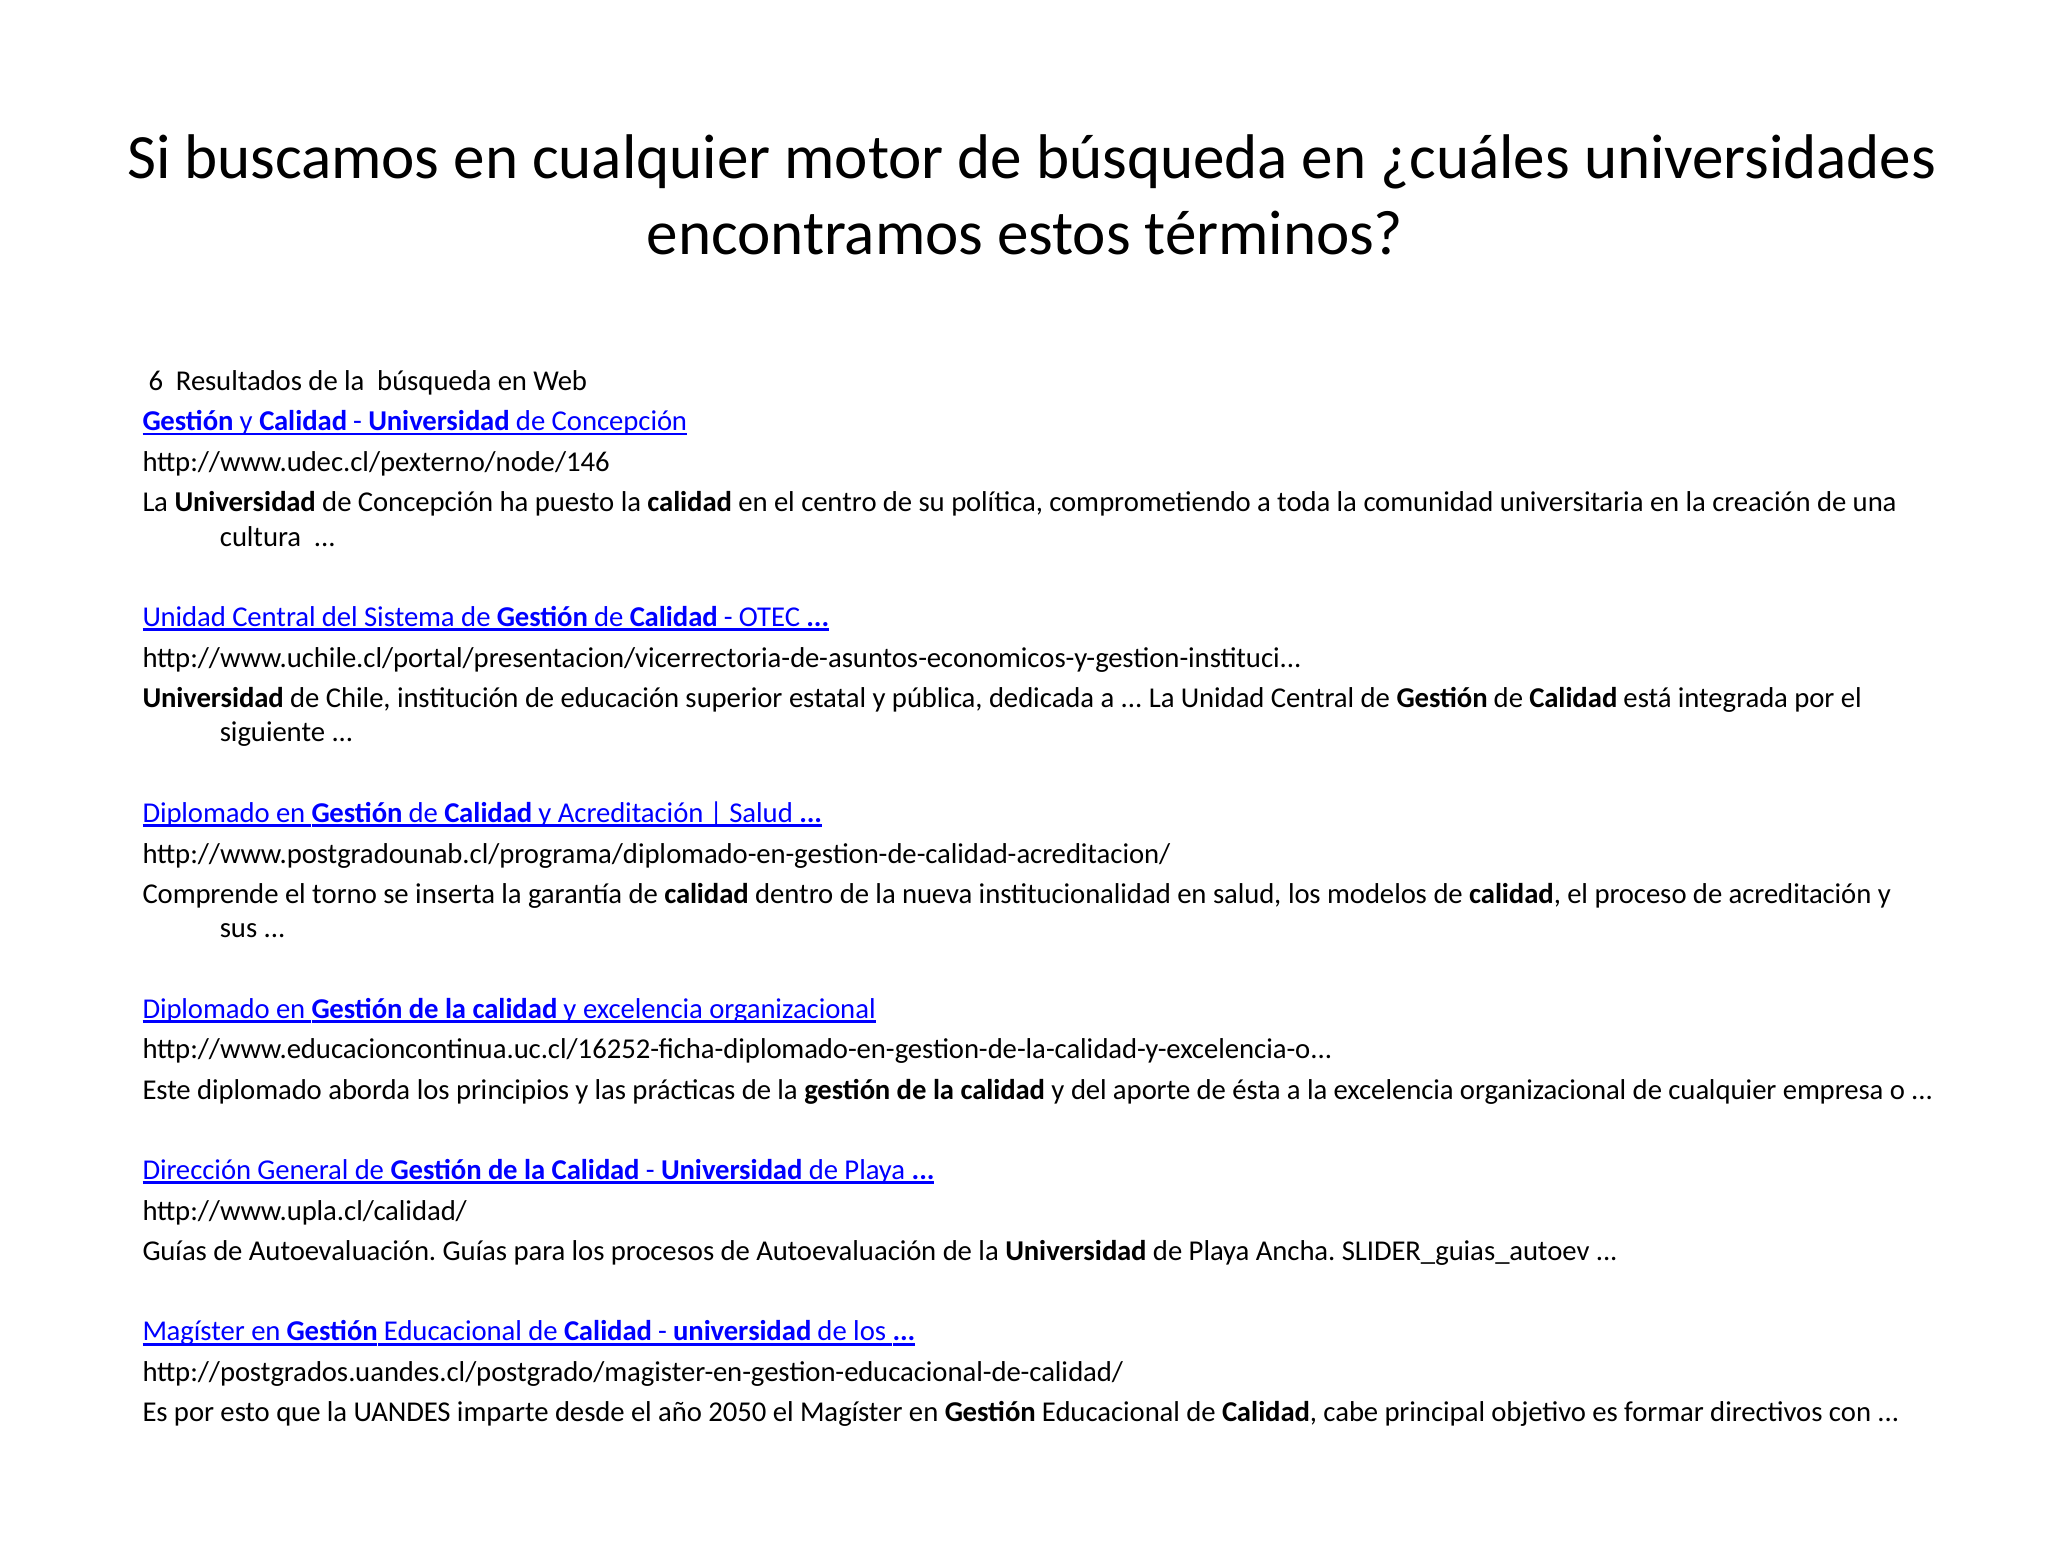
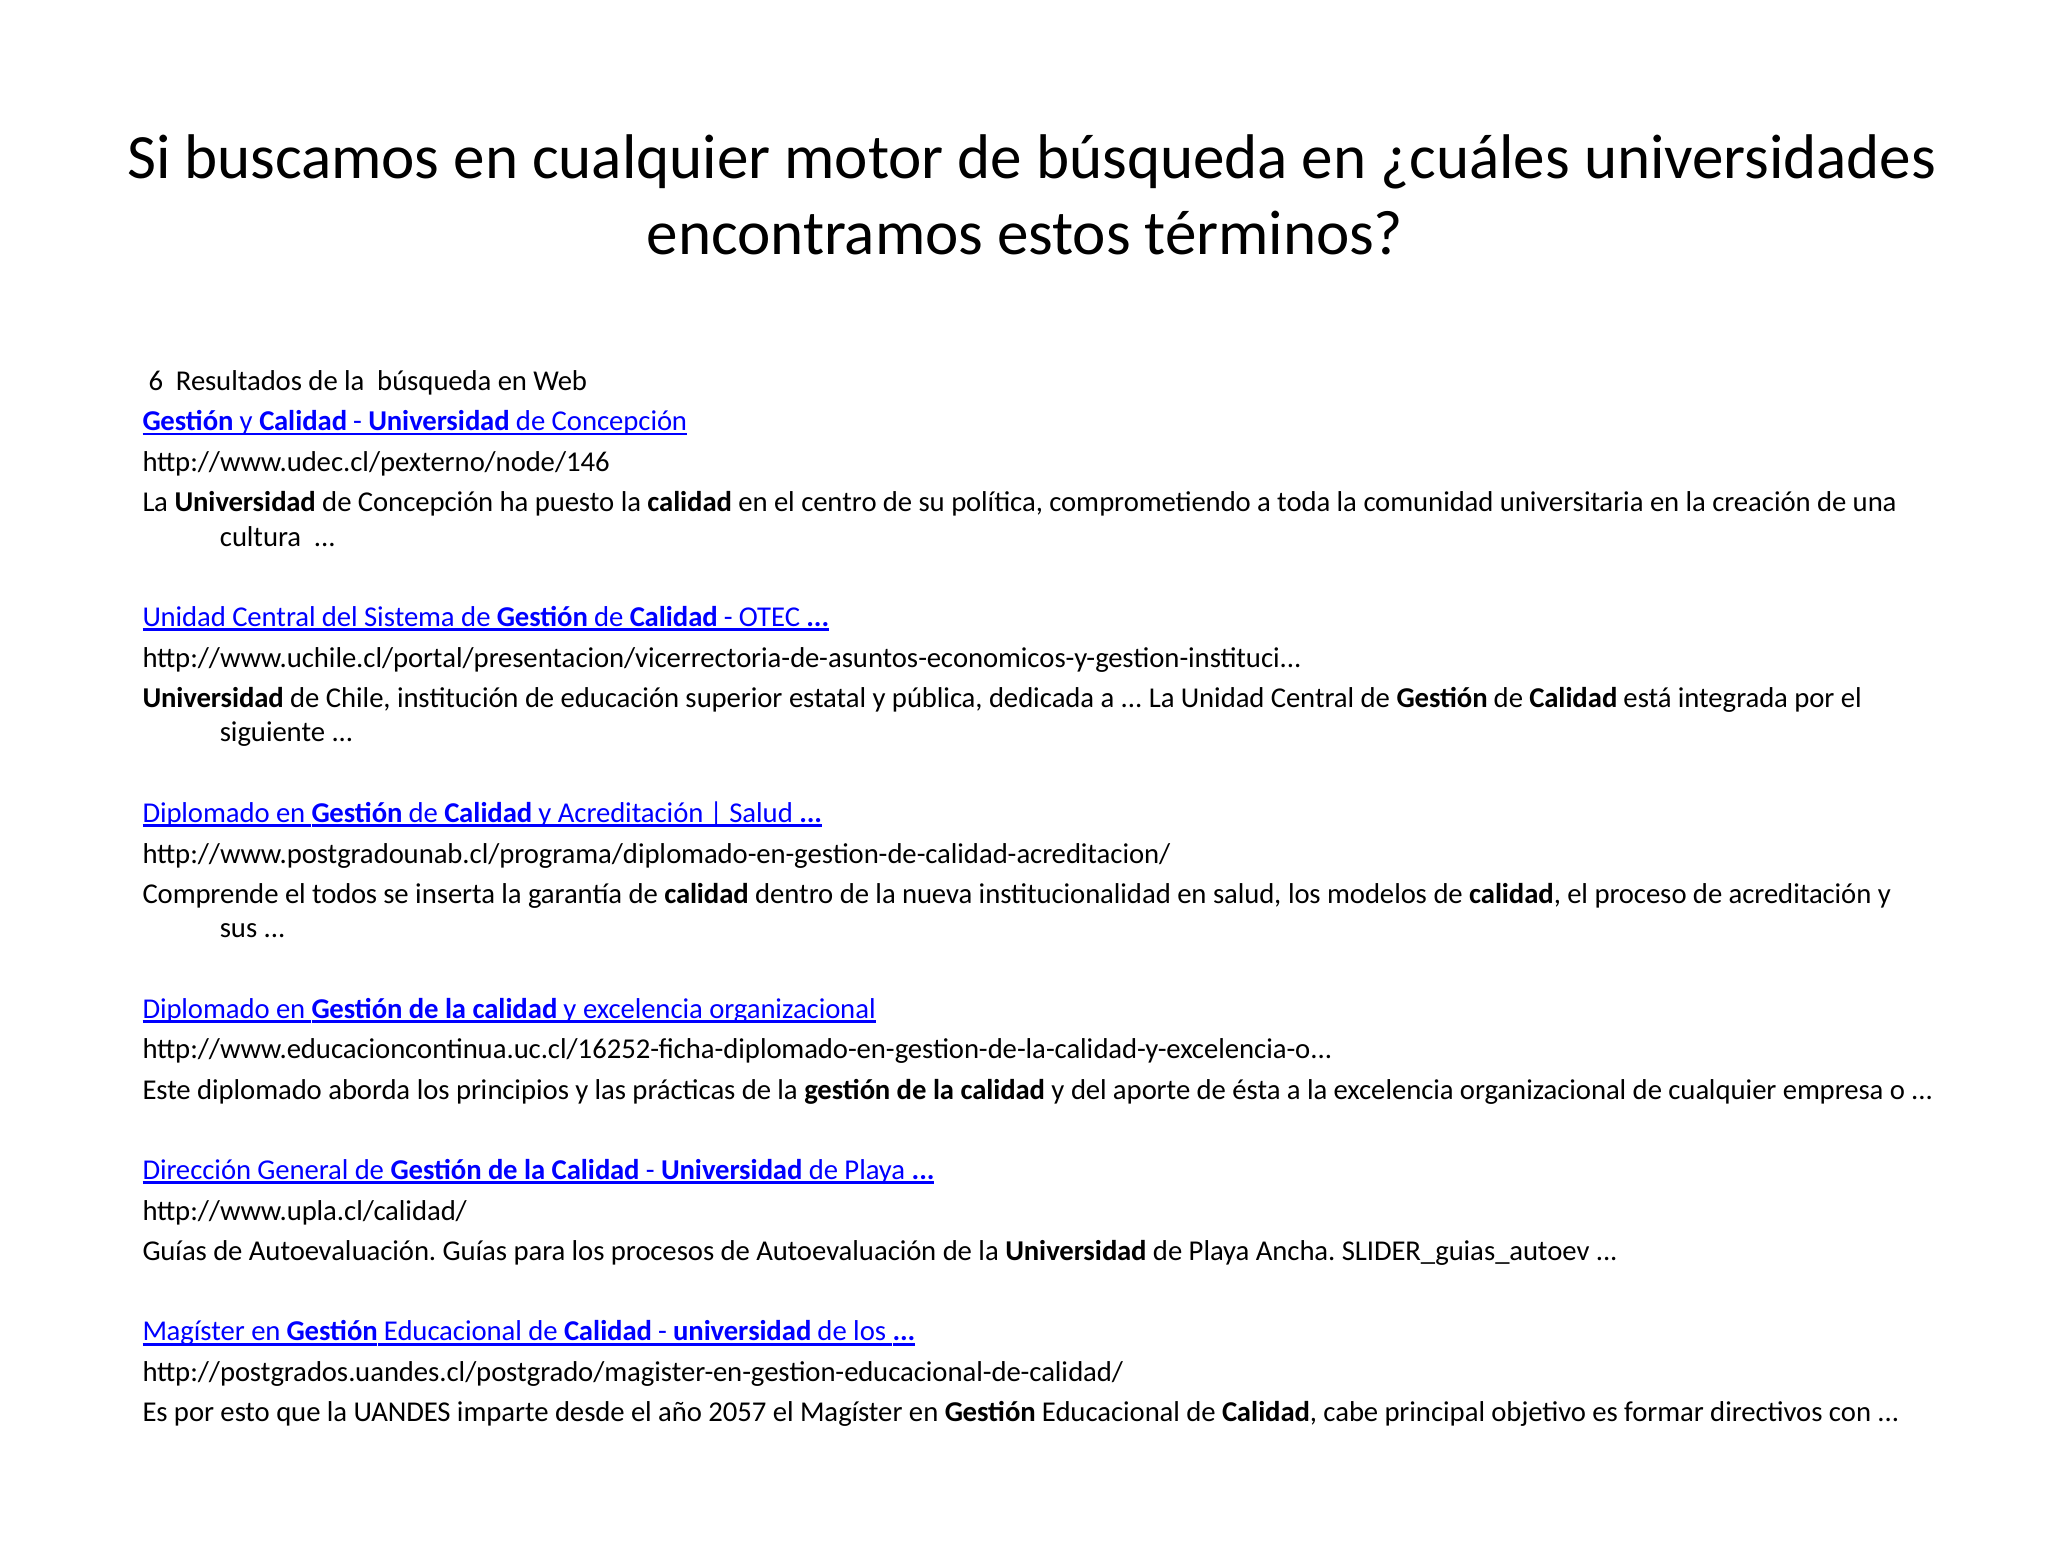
torno: torno -> todos (345, 894)
2050: 2050 -> 2057 (737, 1412)
